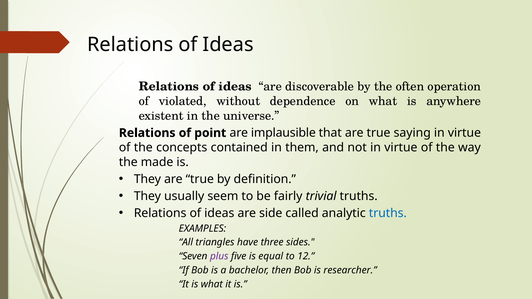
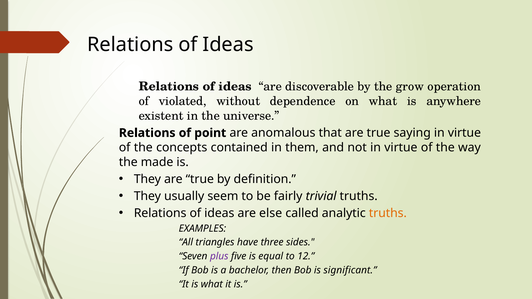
often: often -> grow (410, 87)
implausible: implausible -> anomalous (283, 133)
side: side -> else (271, 213)
truths colour: blue -> orange (388, 213)
researcher: researcher -> significant (350, 270)
